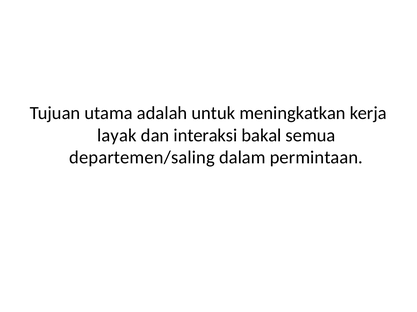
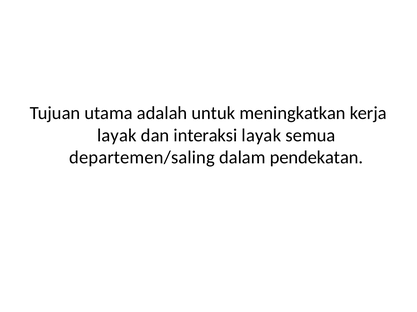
interaksi bakal: bakal -> layak (261, 136)
permintaan: permintaan -> pendekatan (316, 158)
